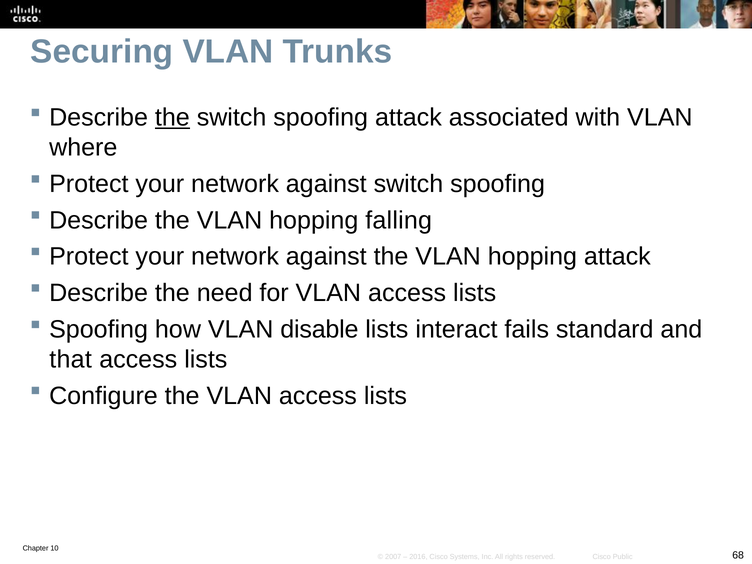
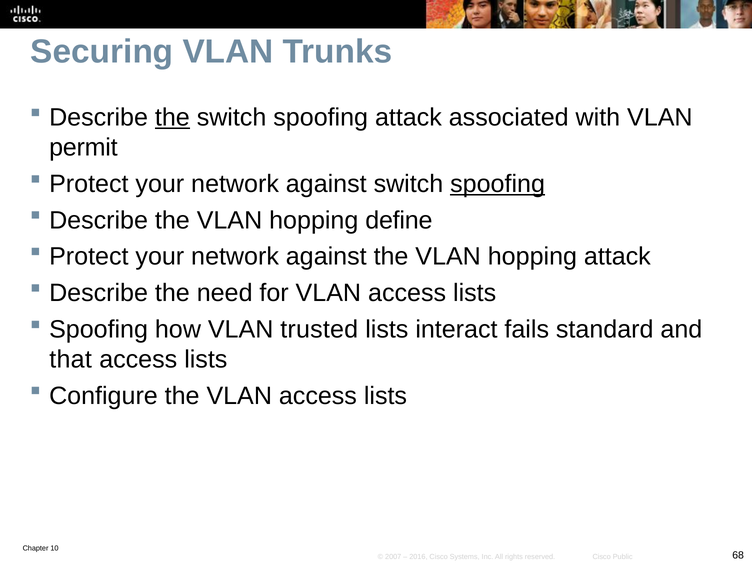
where: where -> permit (83, 148)
spoofing underline: none -> present (498, 184)
falling: falling -> define (399, 220)
disable: disable -> trusted (319, 329)
